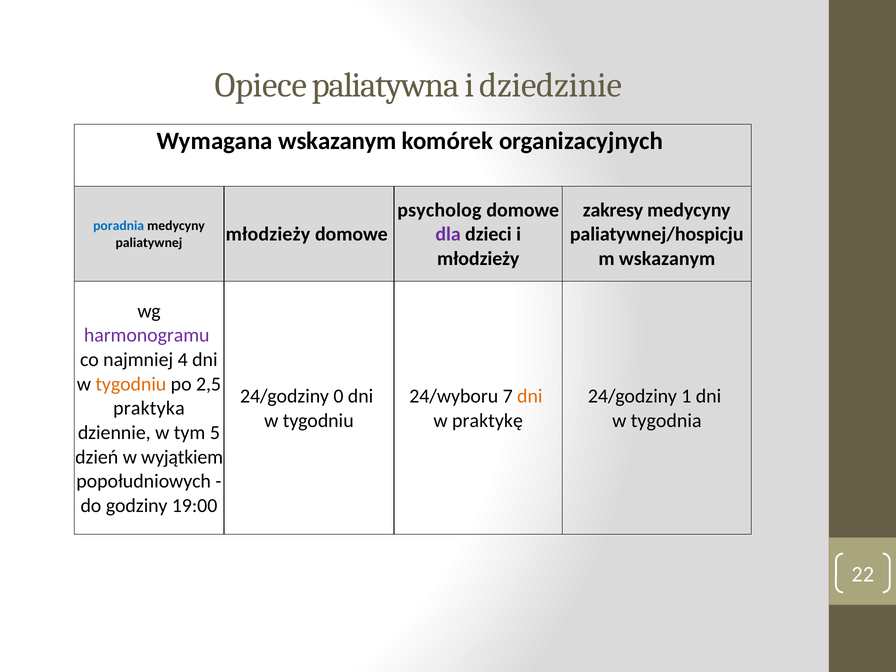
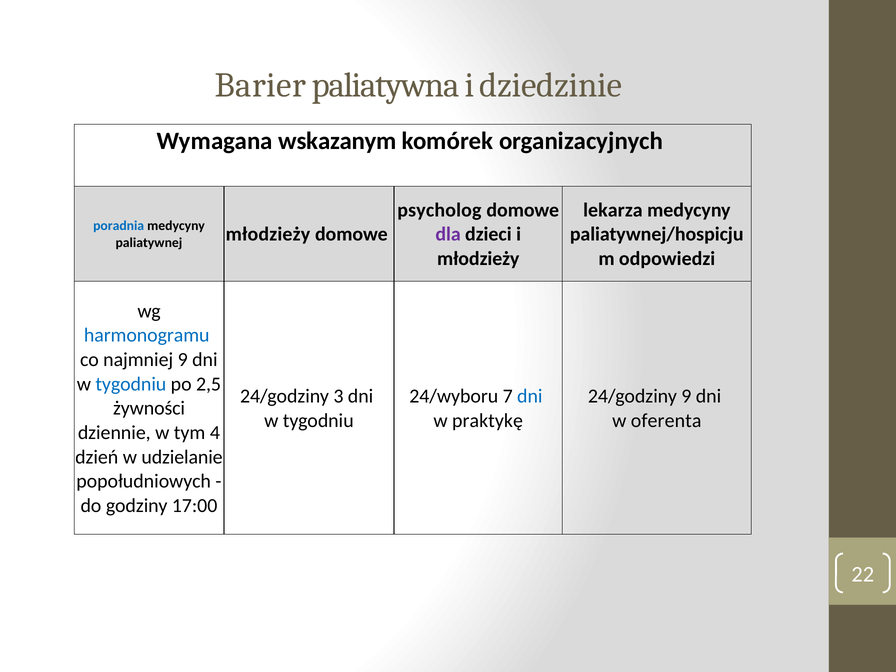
Opiece: Opiece -> Barier (260, 85)
zakresy: zakresy -> lekarza (613, 210)
wskazanym: wskazanym -> odpowiedzi (667, 259)
harmonogramu colour: purple -> blue (147, 335)
najmniej 4: 4 -> 9 (183, 360)
tygodniu colour: orange -> blue (131, 384)
0: 0 -> 3 (338, 396)
dni colour: orange -> blue (530, 396)
24/godziny 1: 1 -> 9 (686, 396)
praktyka: praktyka -> żywności (149, 408)
tygodnia: tygodnia -> oferenta (666, 421)
5: 5 -> 4 (215, 433)
wyjątkiem: wyjątkiem -> udzielanie (182, 457)
19:00: 19:00 -> 17:00 (195, 506)
